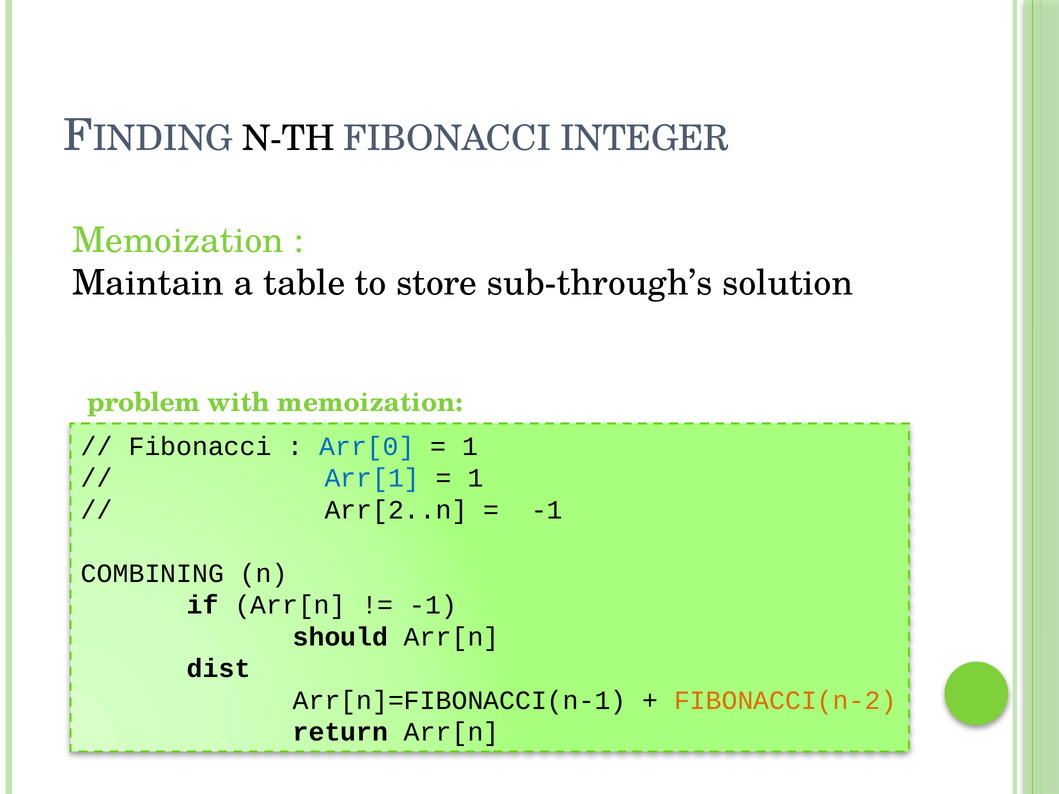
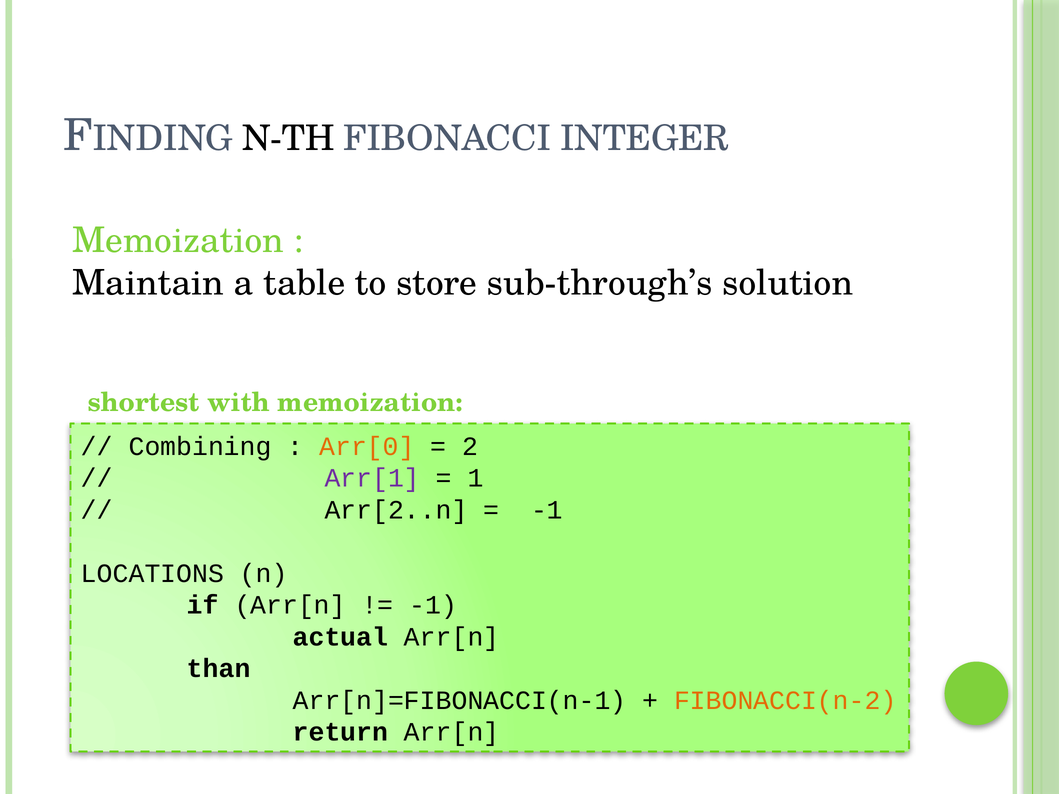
problem: problem -> shortest (144, 402)
Fibonacci: Fibonacci -> Combining (200, 447)
Arr[0 colour: blue -> orange (367, 447)
1: 1 -> 2 (470, 447)
Arr[1 colour: blue -> purple (372, 478)
COMBINING: COMBINING -> LOCATIONS (152, 574)
should: should -> actual (340, 637)
dist: dist -> than (219, 669)
